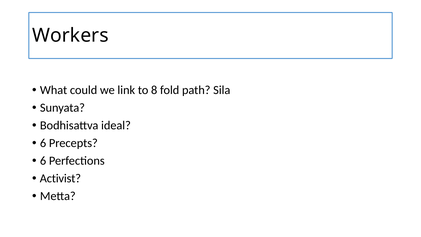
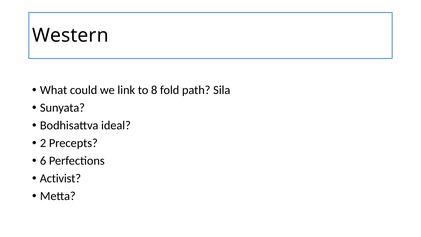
Workers: Workers -> Western (70, 35)
6: 6 -> 2 (43, 143)
